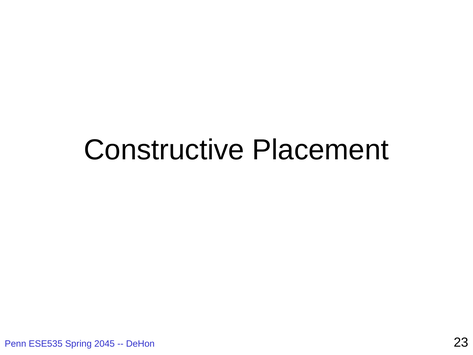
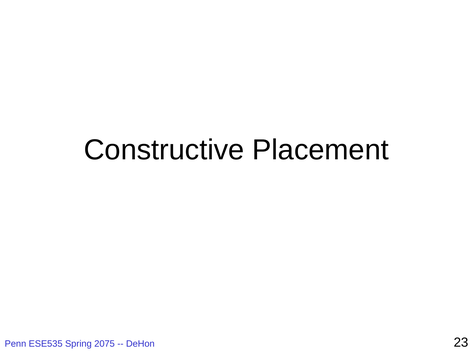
2045: 2045 -> 2075 (105, 344)
